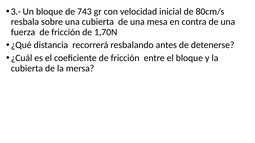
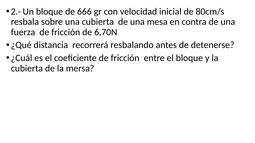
3.-: 3.- -> 2.- (16, 12)
743: 743 -> 666 (84, 12)
1,70N: 1,70N -> 6,70N (106, 32)
